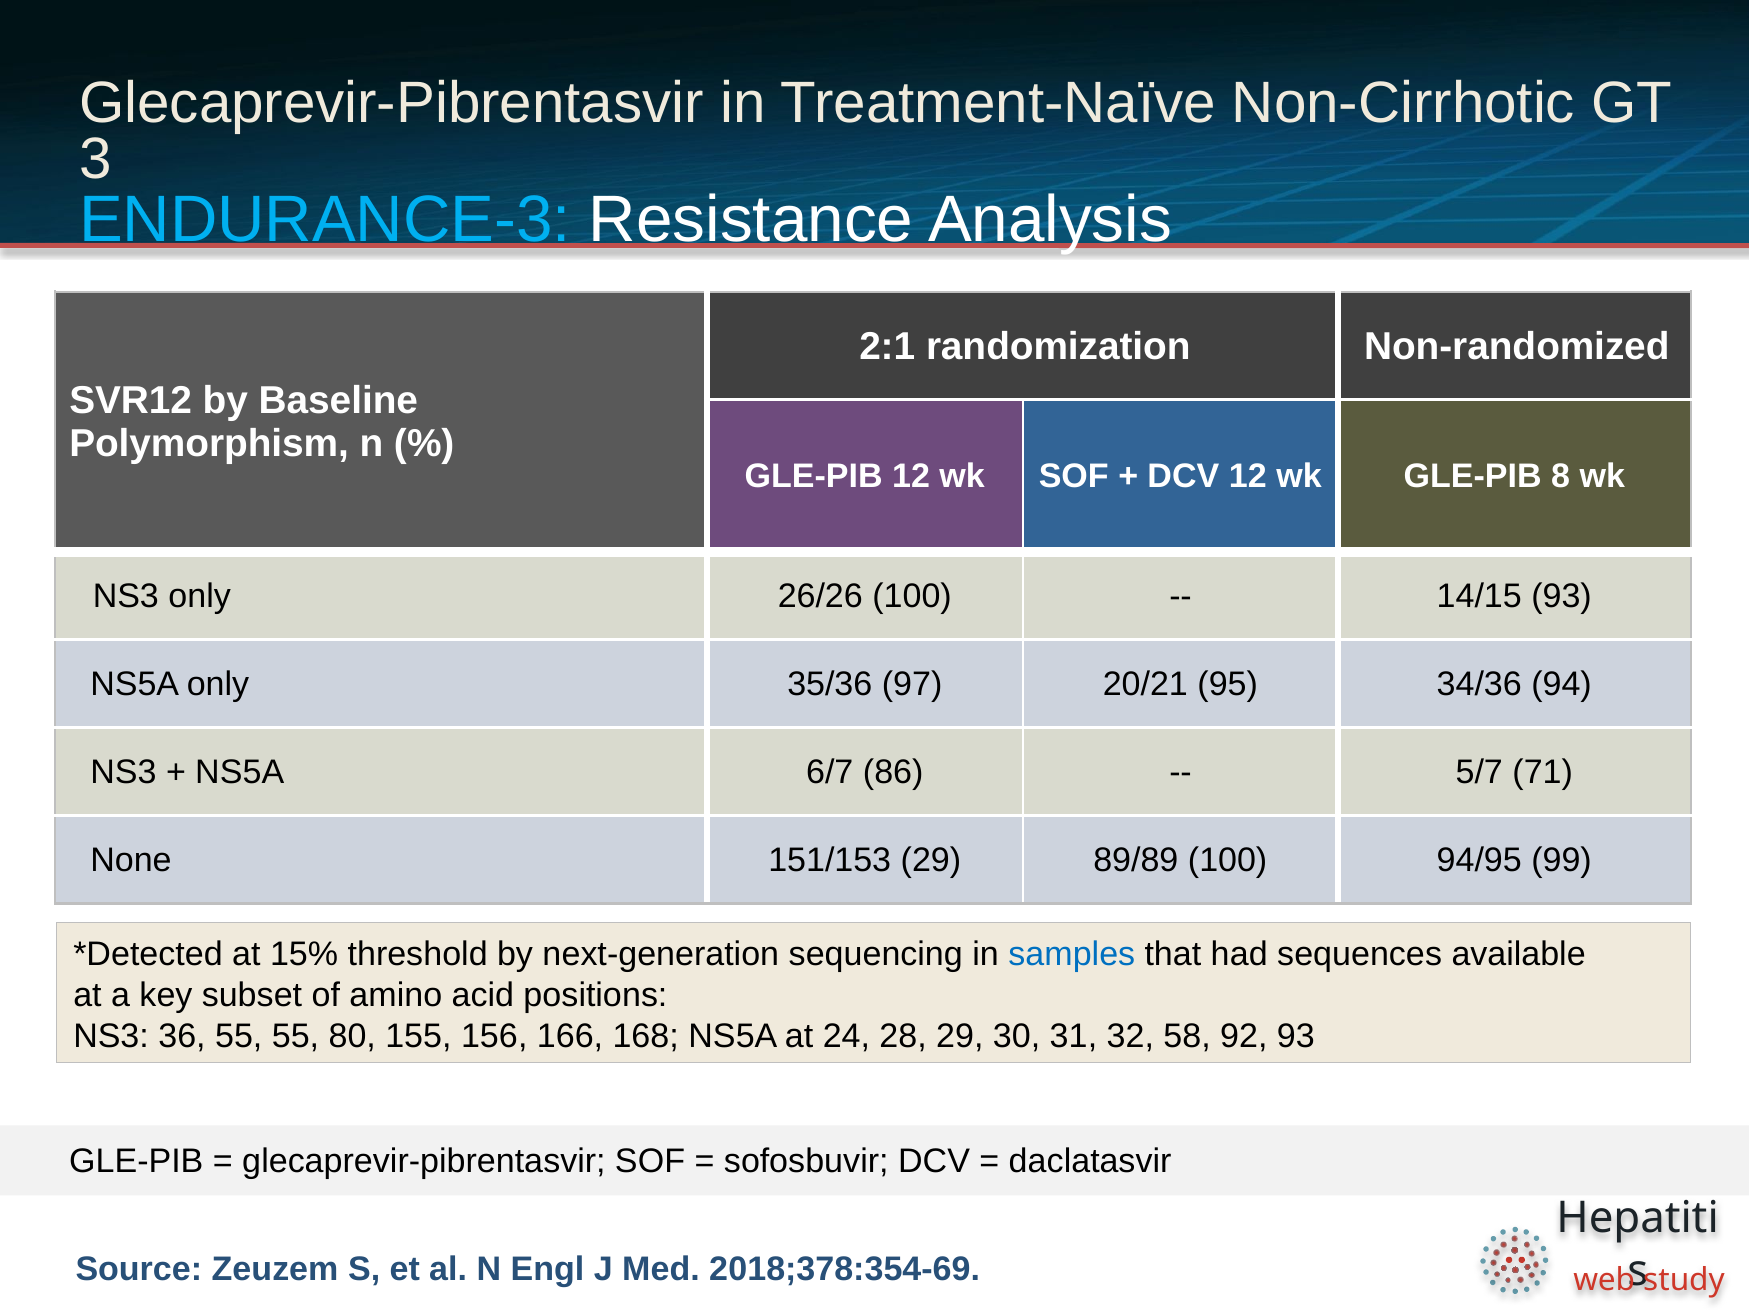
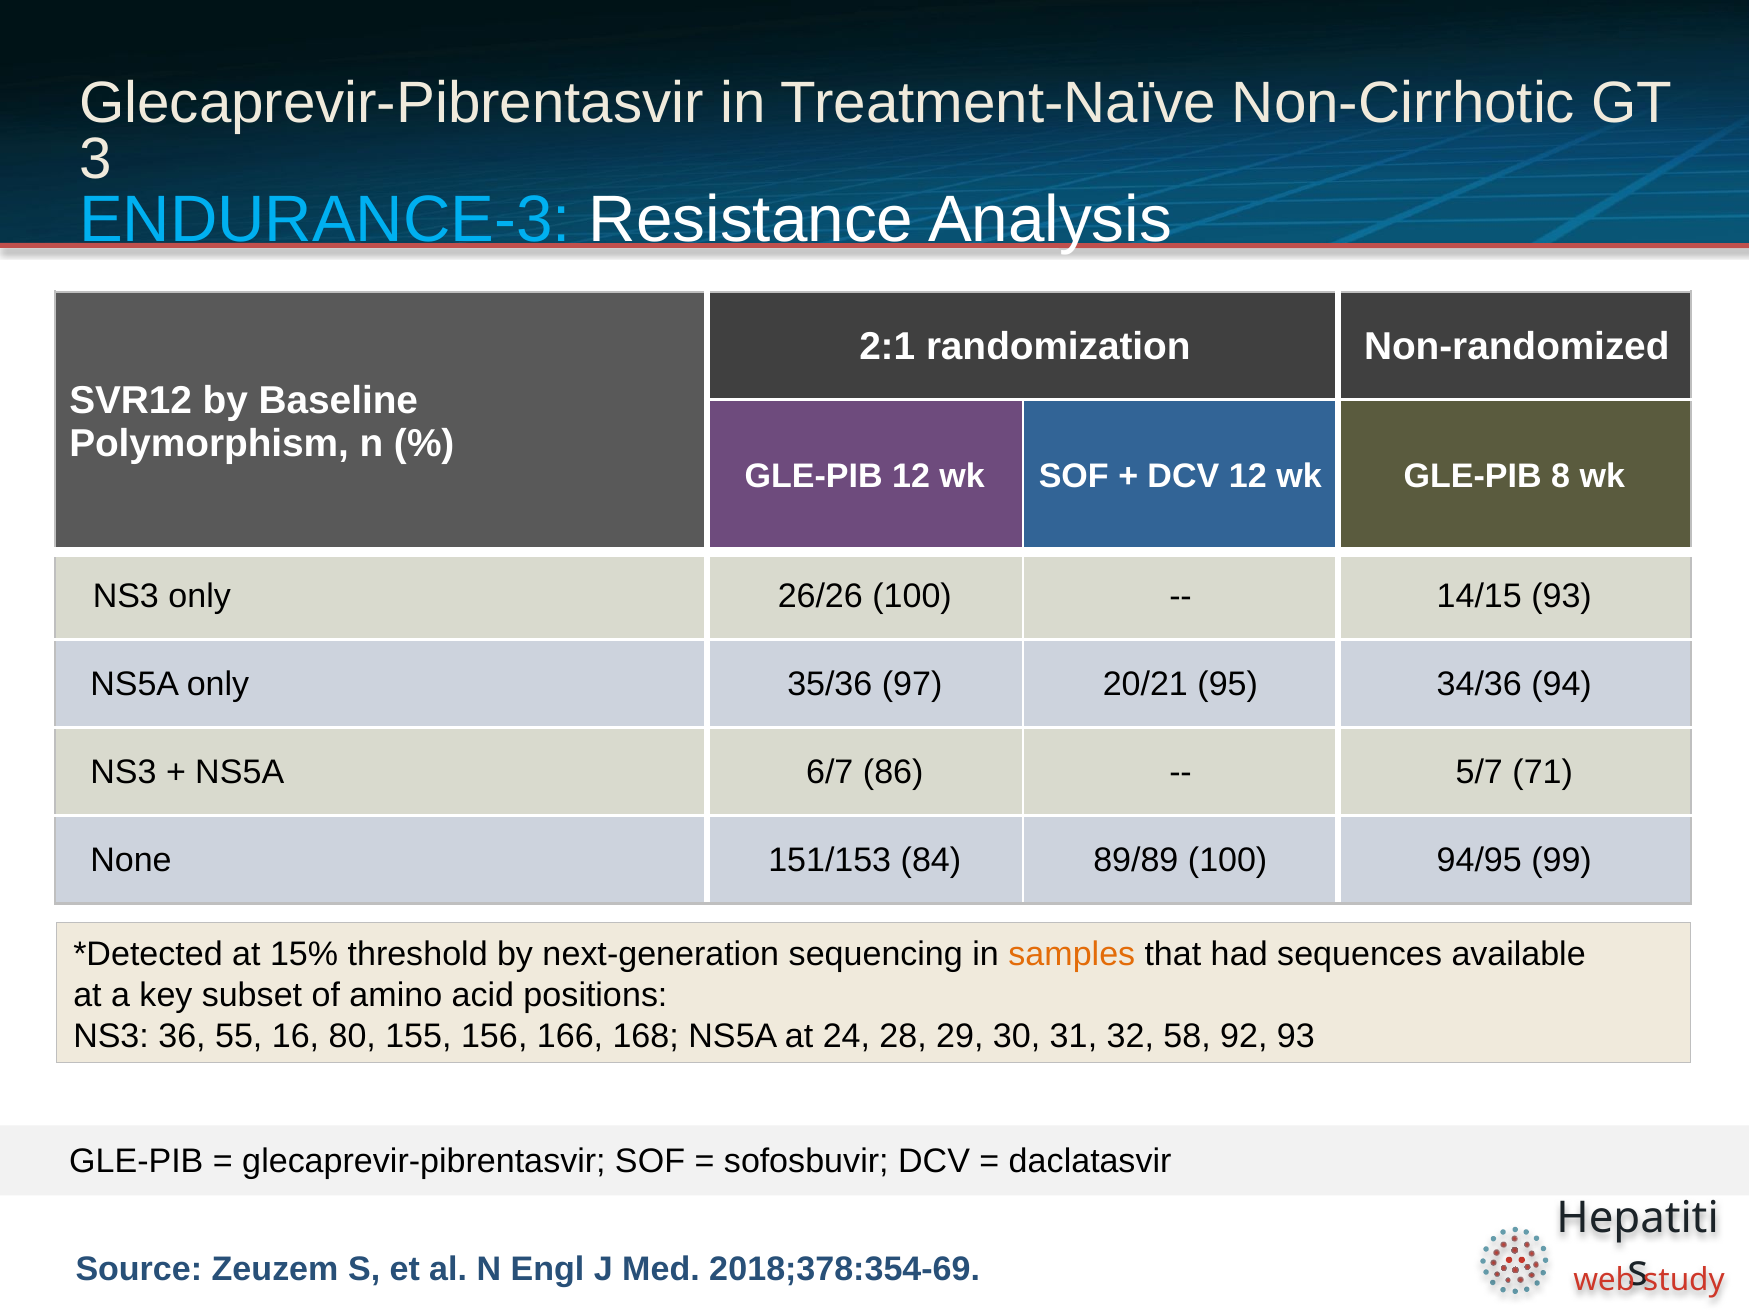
151/153 29: 29 -> 84 (931, 860)
samples colour: blue -> orange (1072, 954)
55 55: 55 -> 16 (295, 1036)
